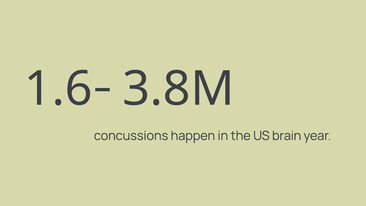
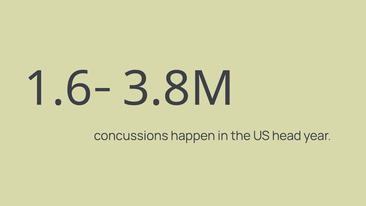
brain: brain -> head (287, 136)
